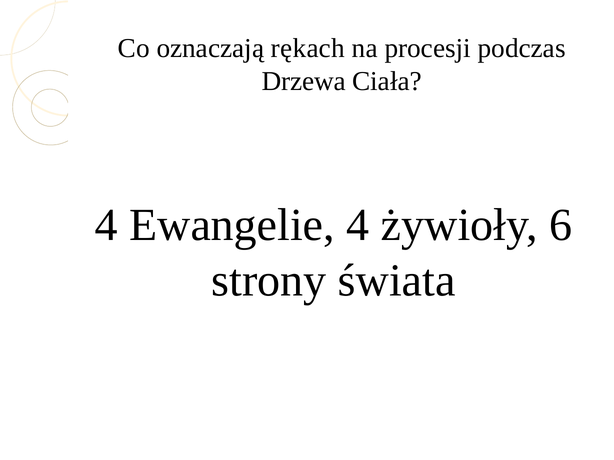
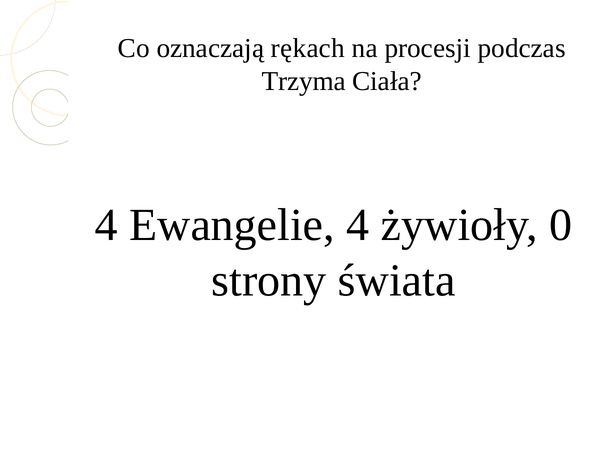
Drzewa: Drzewa -> Trzyma (304, 81)
6: 6 -> 0 (561, 225)
